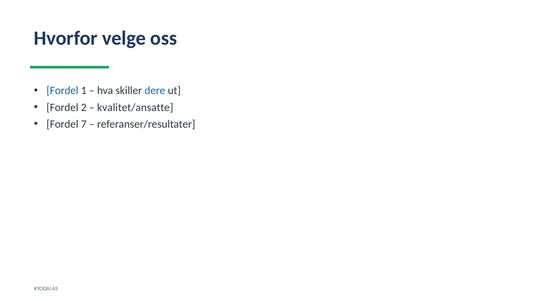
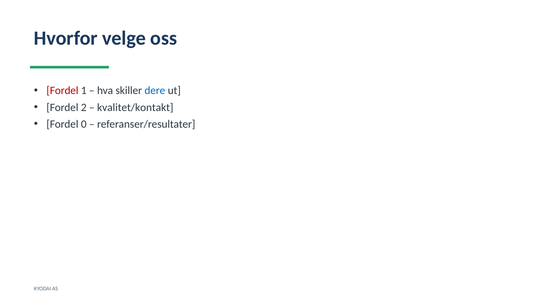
Fordel colour: blue -> red (62, 90)
kvalitet/ansatte: kvalitet/ansatte -> kvalitet/kontakt (135, 107)
7: 7 -> 0 (84, 124)
